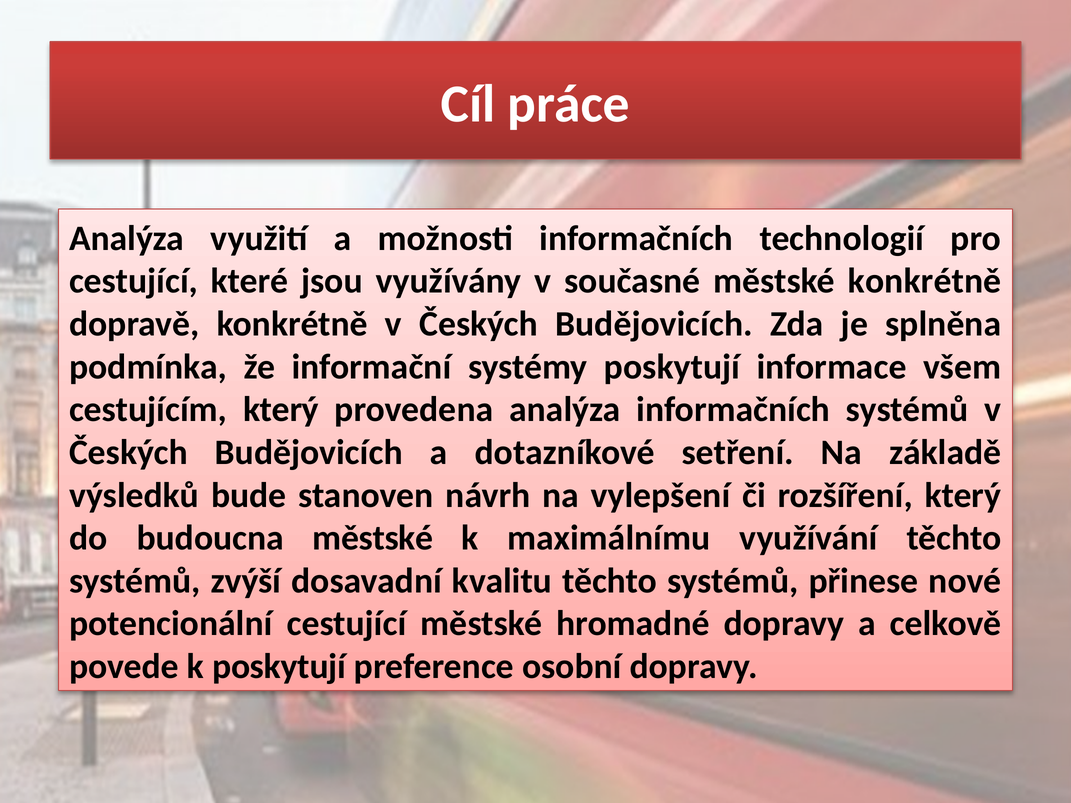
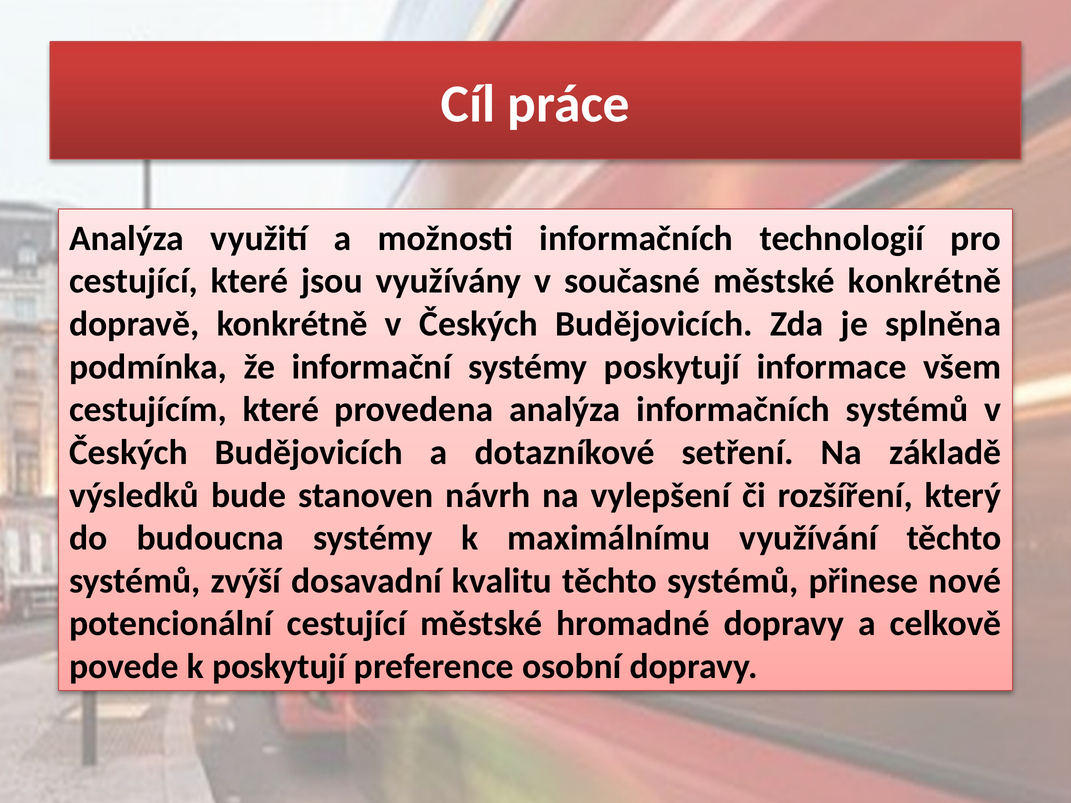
cestujícím který: který -> které (281, 410)
budoucna městské: městské -> systémy (373, 538)
